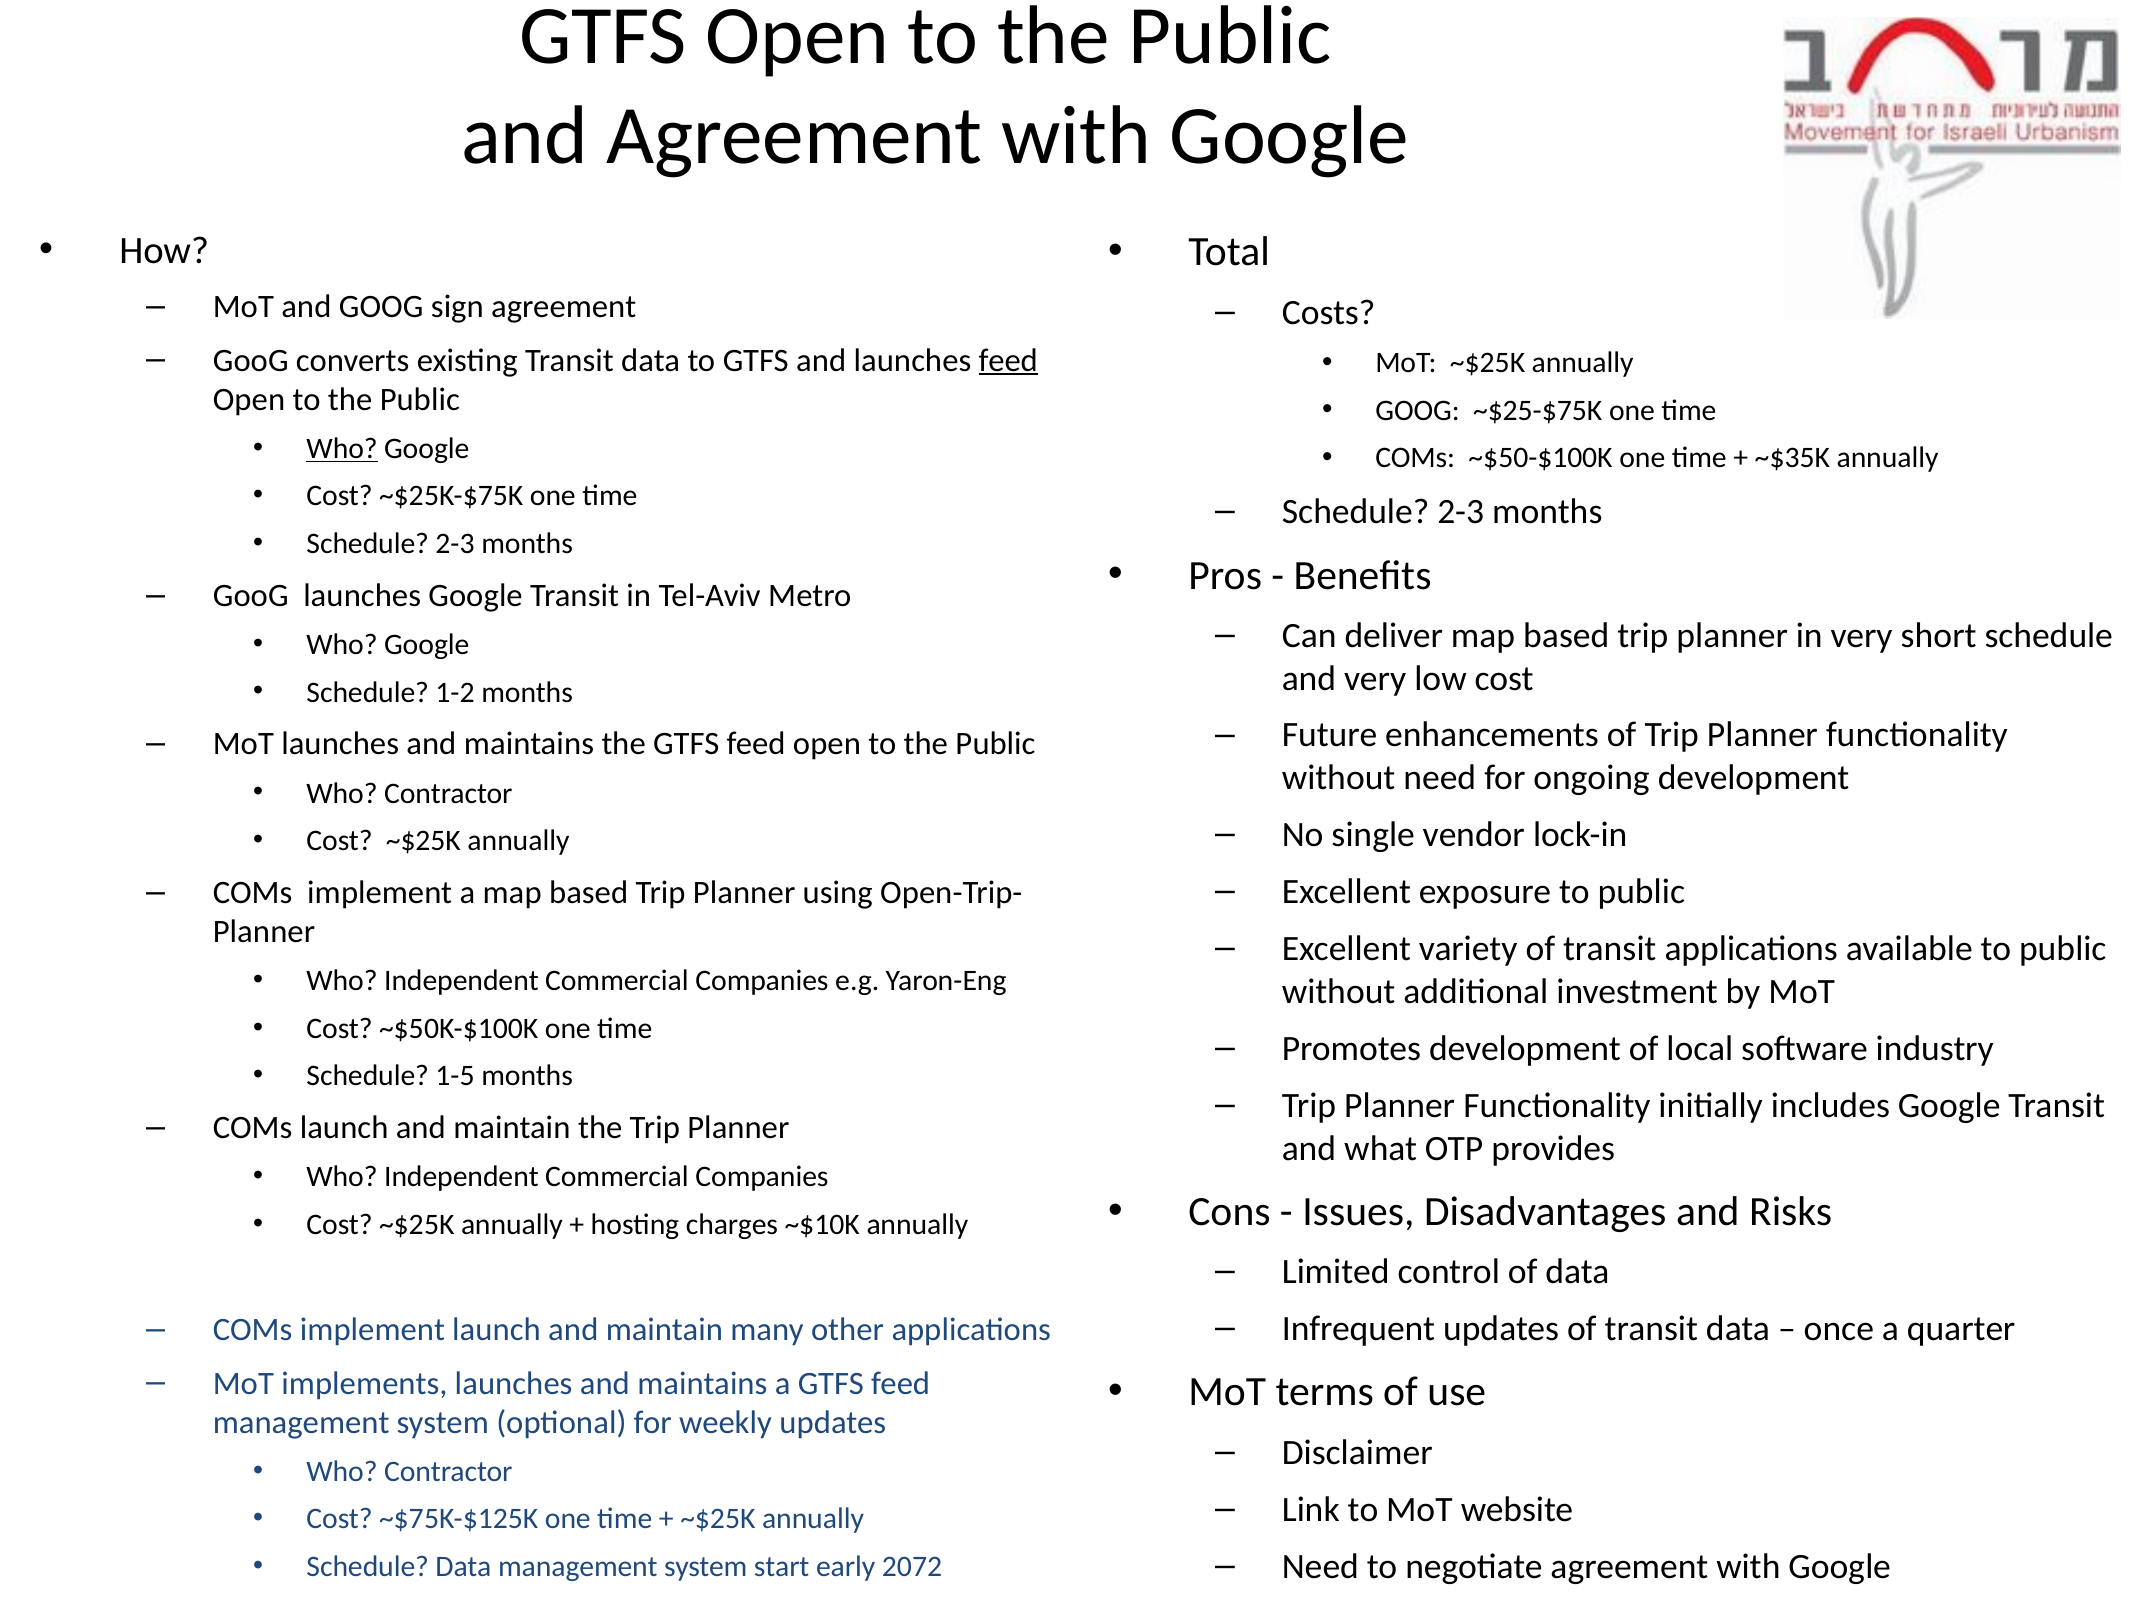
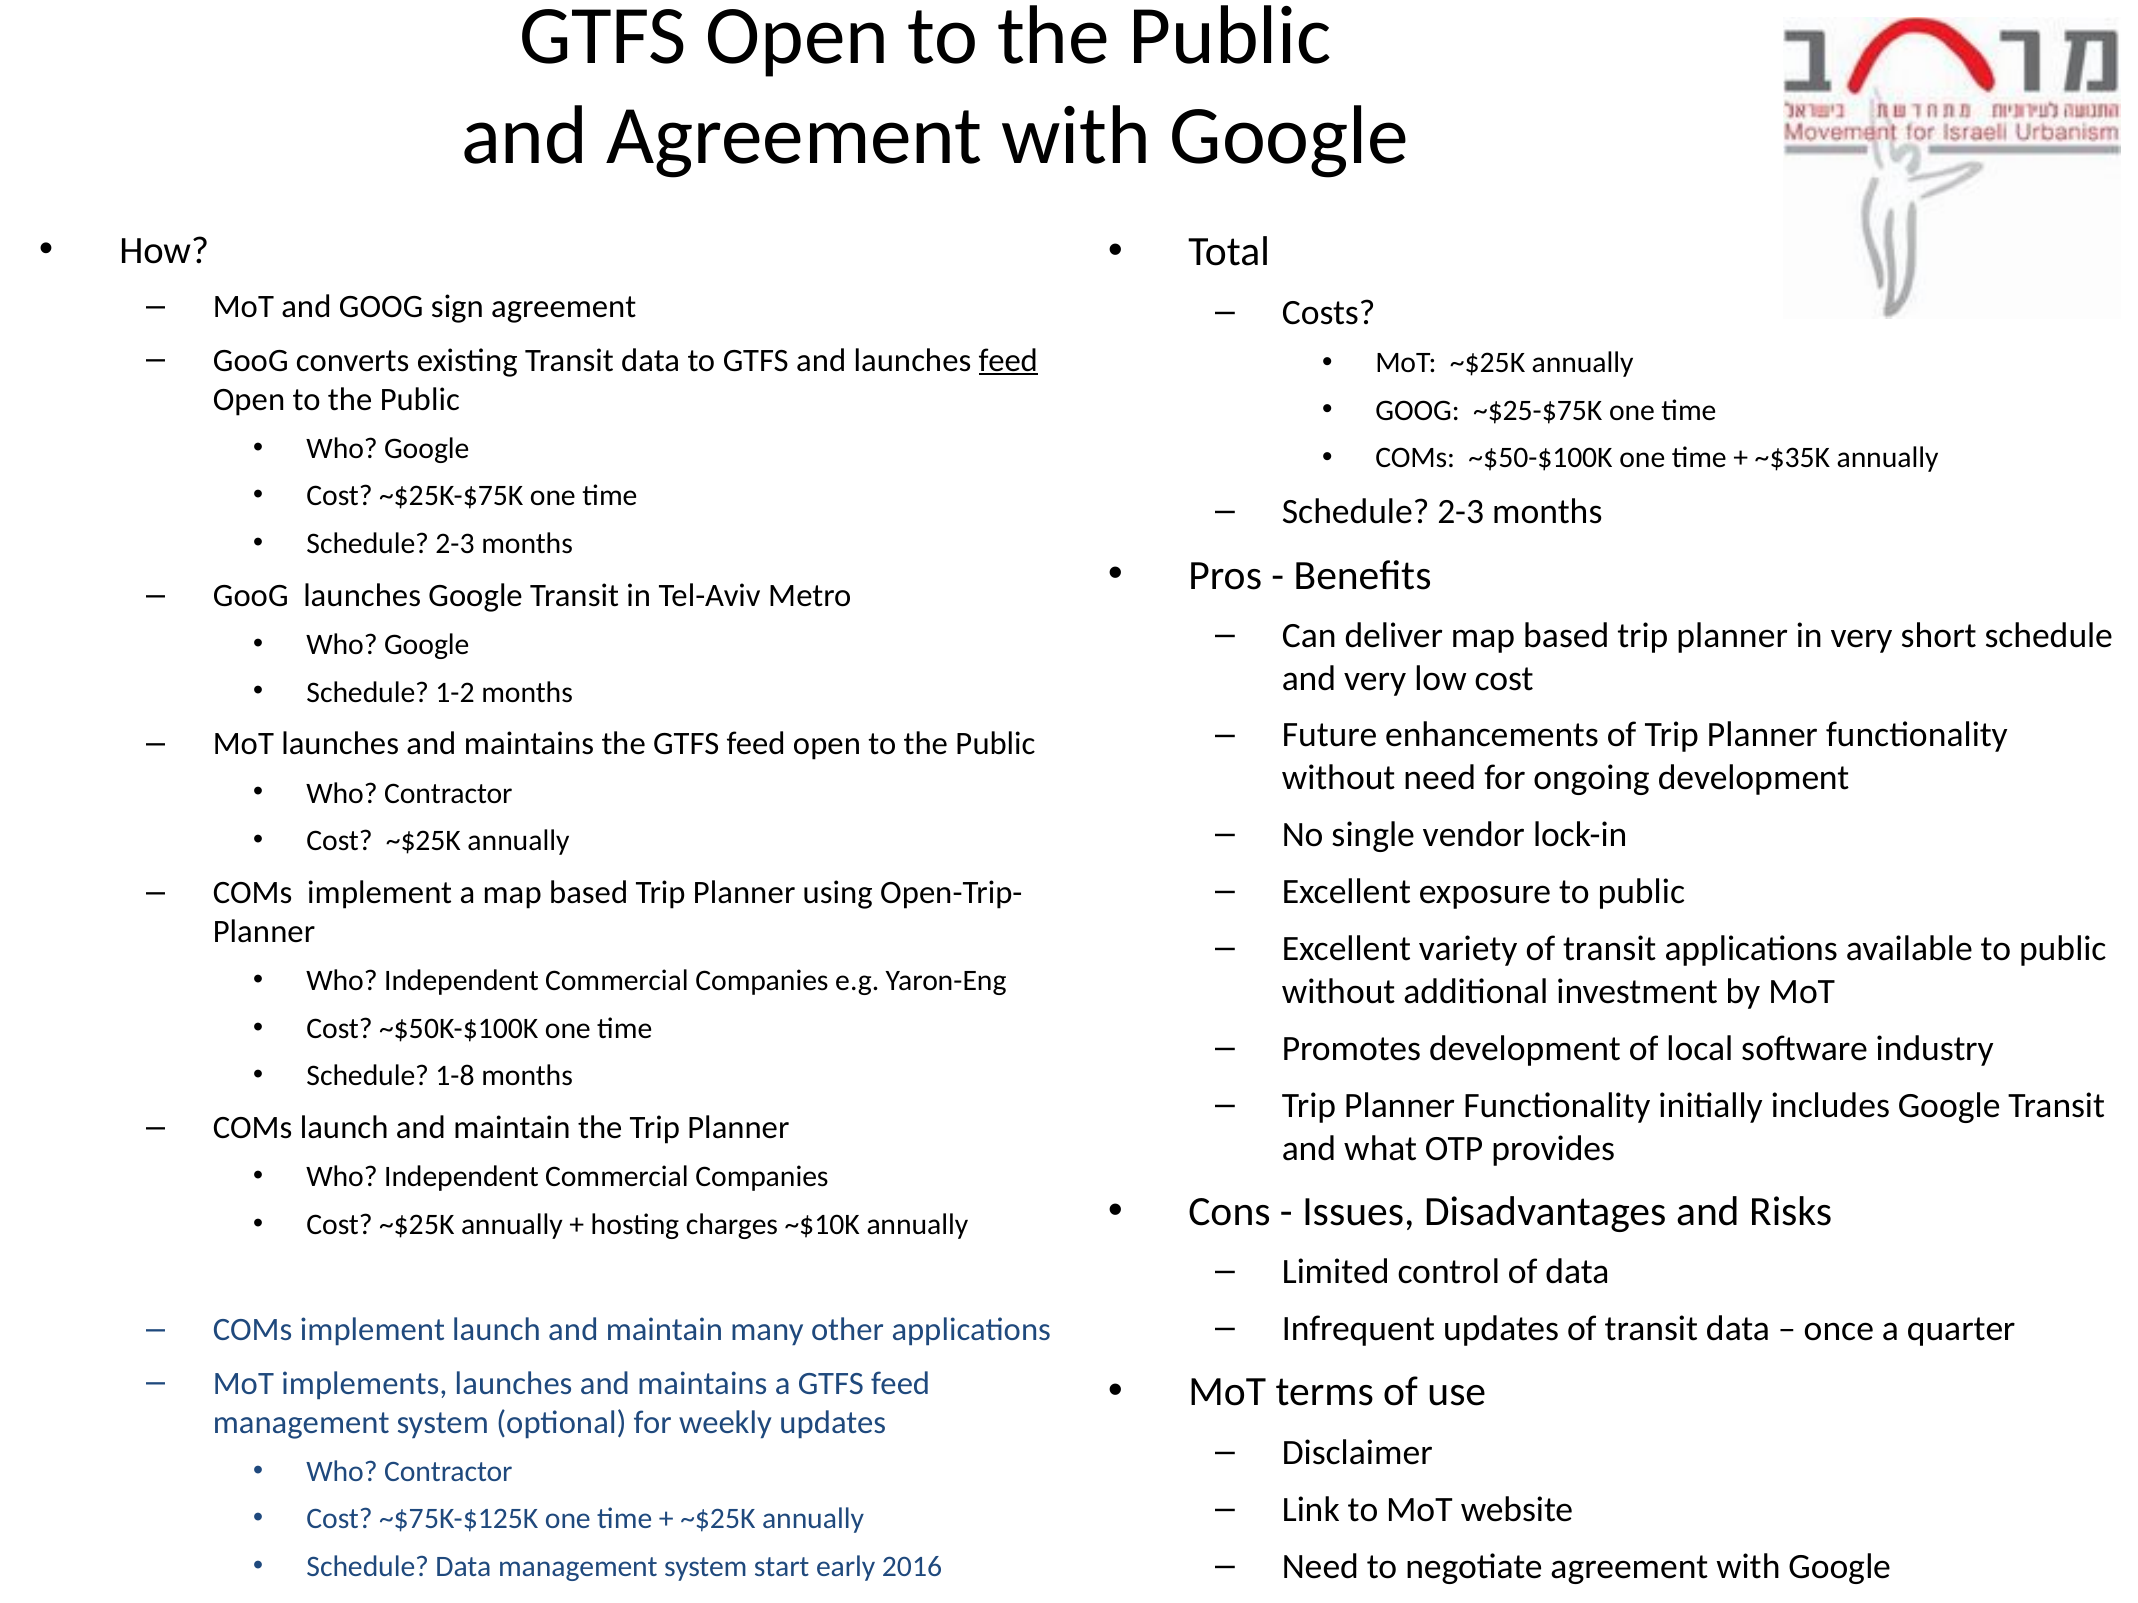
Who underline: present -> none (342, 449)
1-5: 1-5 -> 1-8 (455, 1076)
2072: 2072 -> 2016 (912, 1567)
